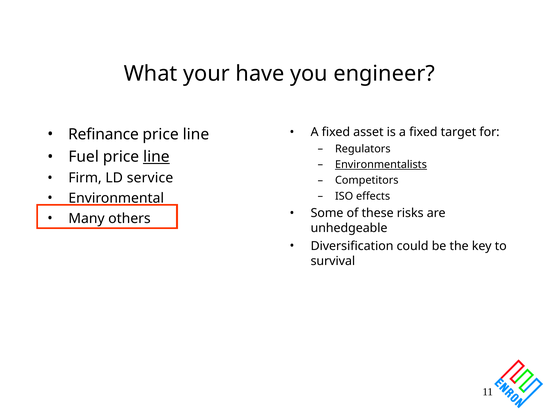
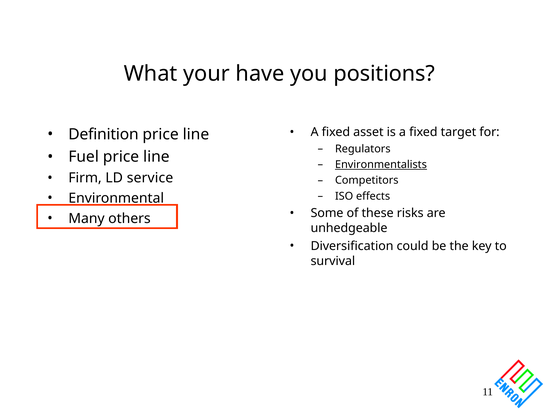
engineer: engineer -> positions (384, 74)
Refinance: Refinance -> Definition (103, 134)
line underline: present -> none (156, 157)
